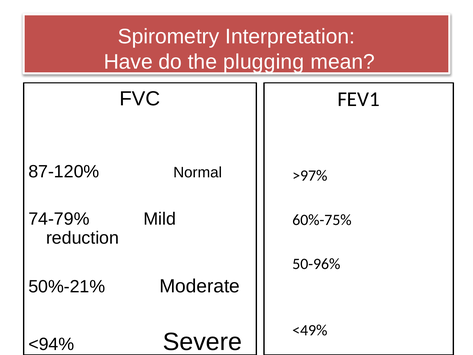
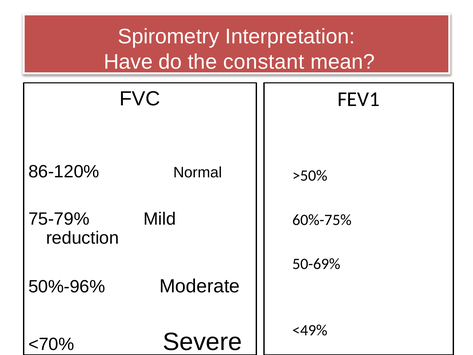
plugging: plugging -> constant (264, 62)
87-120%: 87-120% -> 86-120% (64, 172)
>97%: >97% -> >50% (310, 176)
74-79%: 74-79% -> 75-79% (59, 219)
50-96%: 50-96% -> 50-69% (316, 264)
50%-21%: 50%-21% -> 50%-96% (67, 287)
<94%: <94% -> <70% (51, 344)
